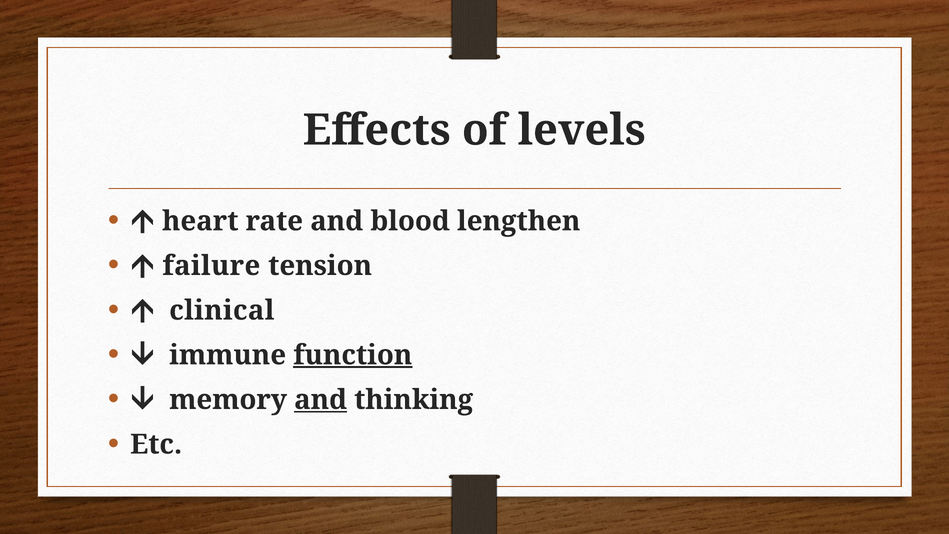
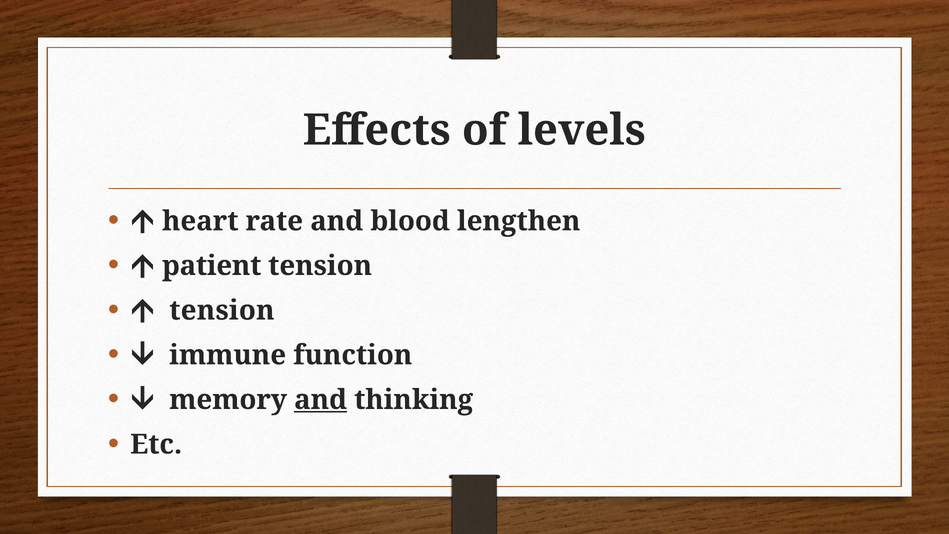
failure: failure -> patient (212, 266)
clinical: clinical -> tension (222, 310)
function underline: present -> none (353, 355)
